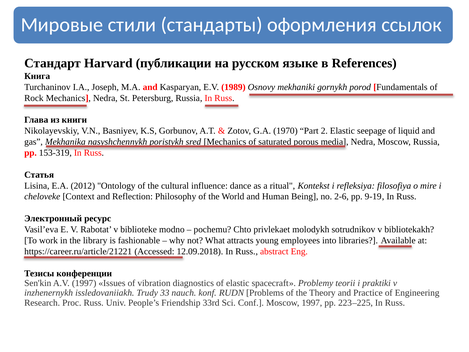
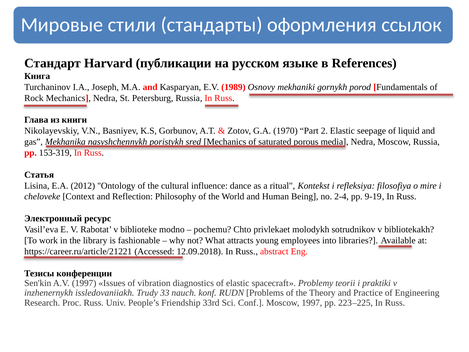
2-6: 2-6 -> 2-4 (342, 196)
